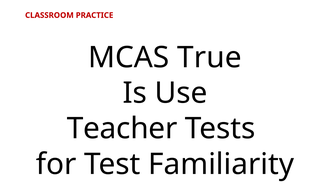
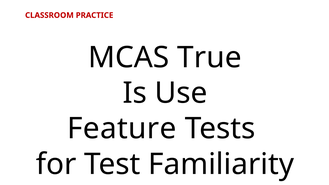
Teacher: Teacher -> Feature (122, 129)
